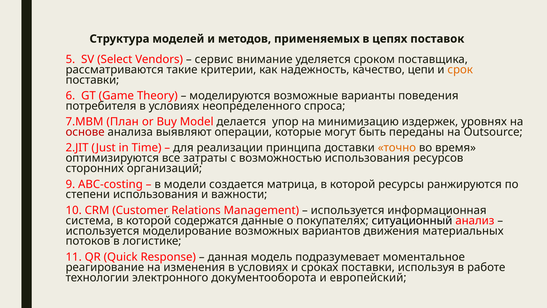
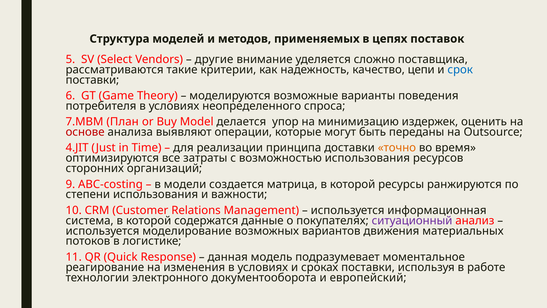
сервис: сервис -> другие (214, 59)
сроком: сроком -> сложно (374, 59)
срок colour: orange -> blue (460, 70)
уровнях: уровнях -> оценить (484, 122)
2.JIT: 2.JIT -> 4.JIT (77, 148)
ситуационный colour: black -> purple (412, 220)
